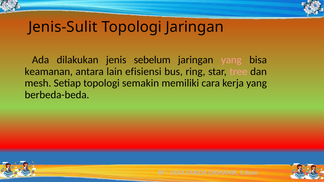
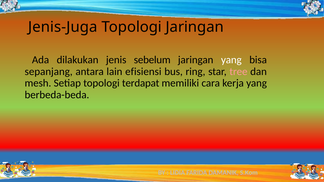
Jenis-Sulit: Jenis-Sulit -> Jenis-Juga (63, 27)
yang colour: pink -> white (231, 60)
keamanan: keamanan -> sepanjang (49, 72)
semakin: semakin -> terdapat (141, 83)
